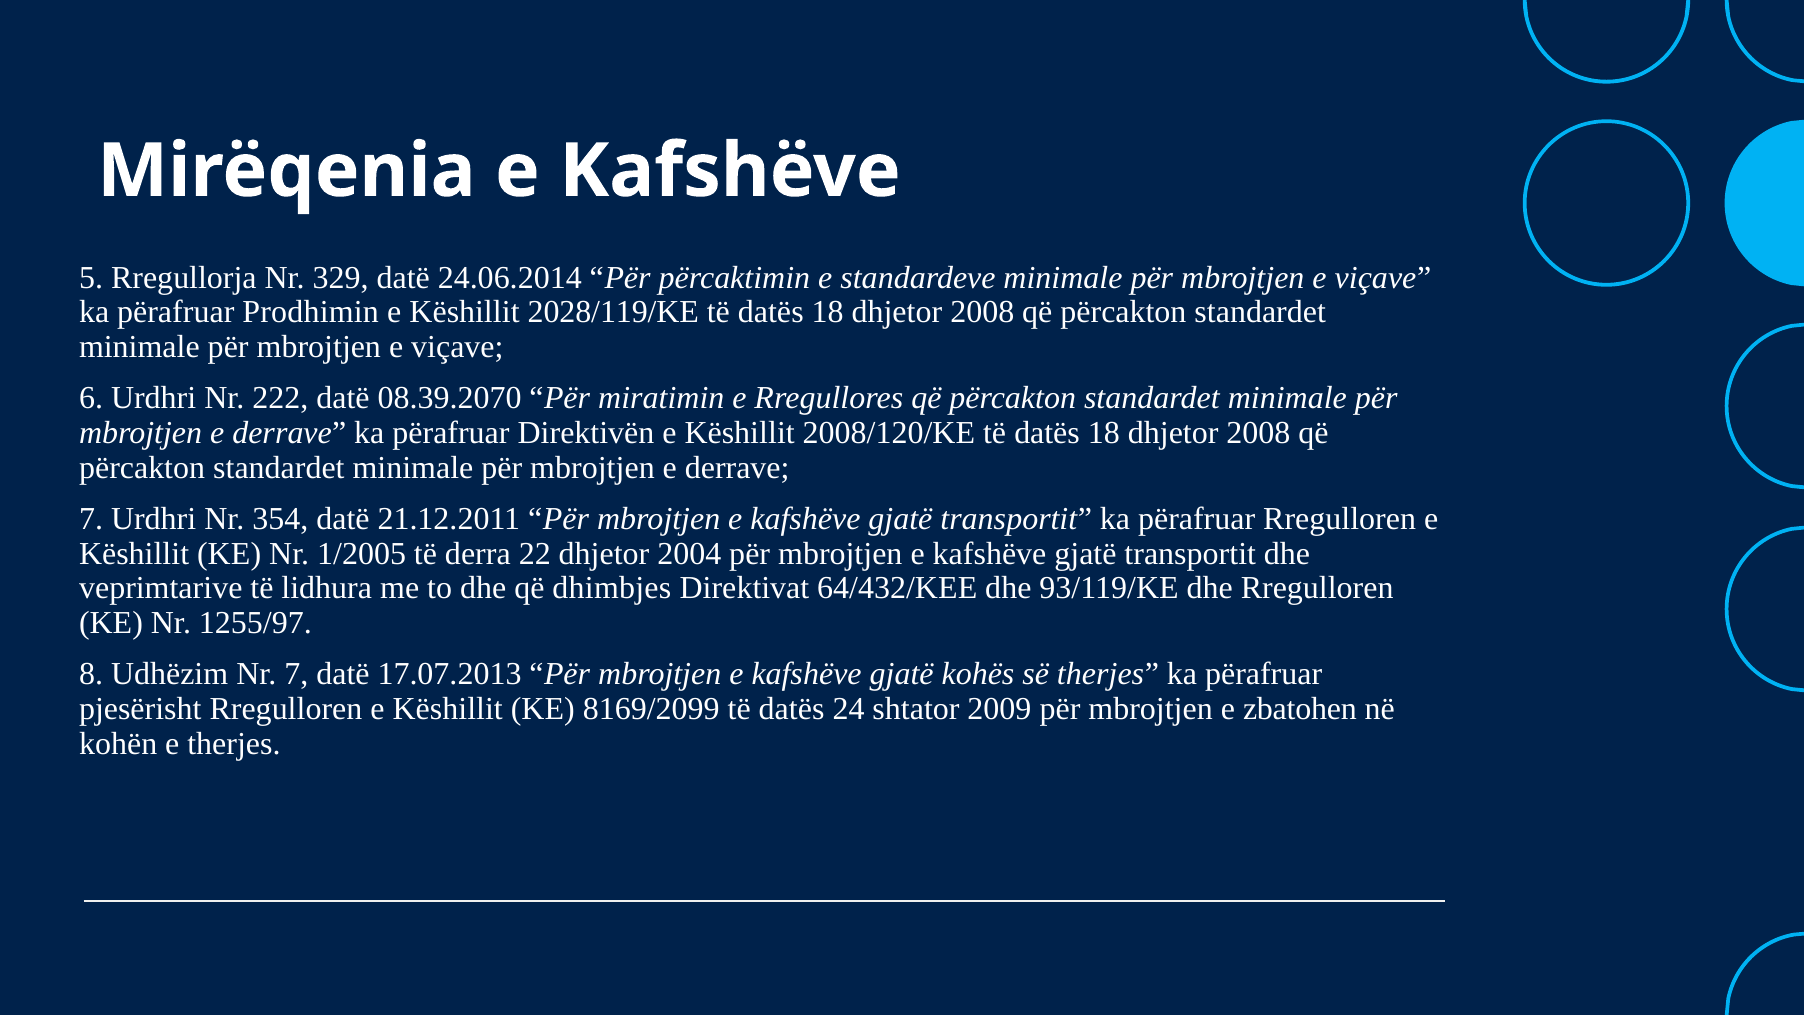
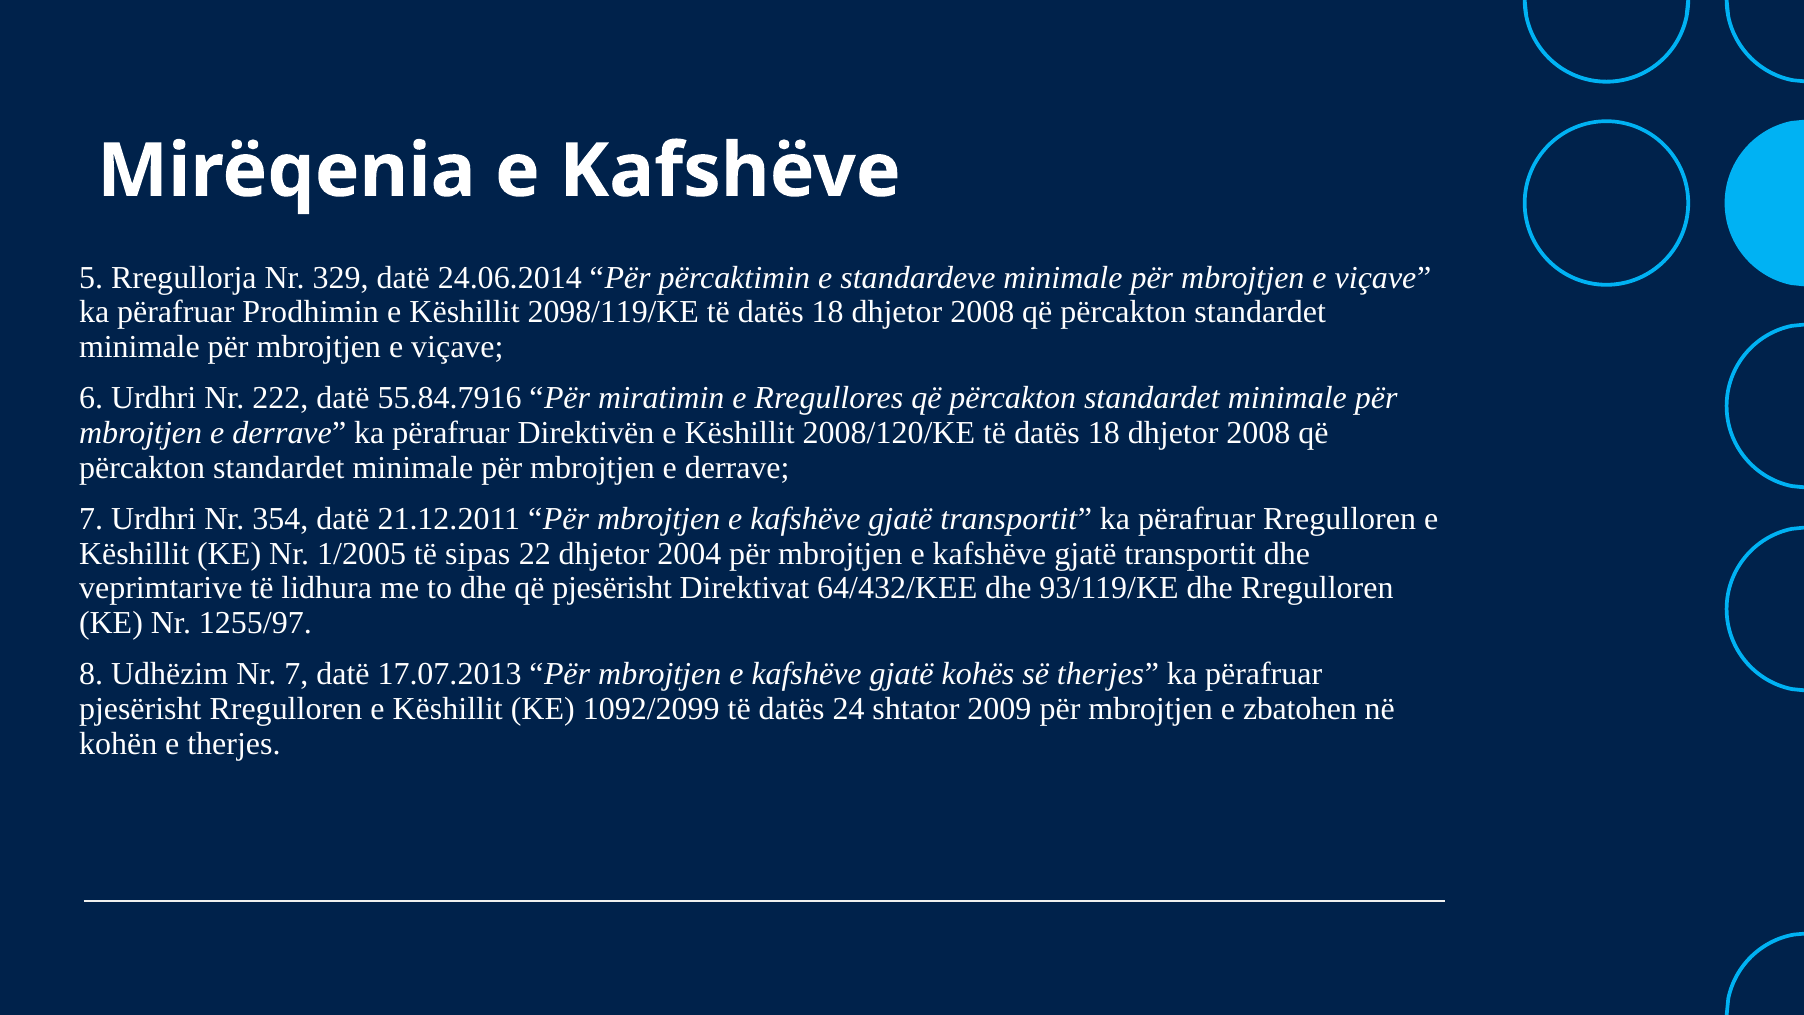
2028/119/KE: 2028/119/KE -> 2098/119/KE (613, 312)
08.39.2070: 08.39.2070 -> 55.84.7916 (450, 398)
derra: derra -> sipas (478, 554)
që dhimbjes: dhimbjes -> pjesërisht (612, 588)
8169/2099: 8169/2099 -> 1092/2099 (651, 709)
